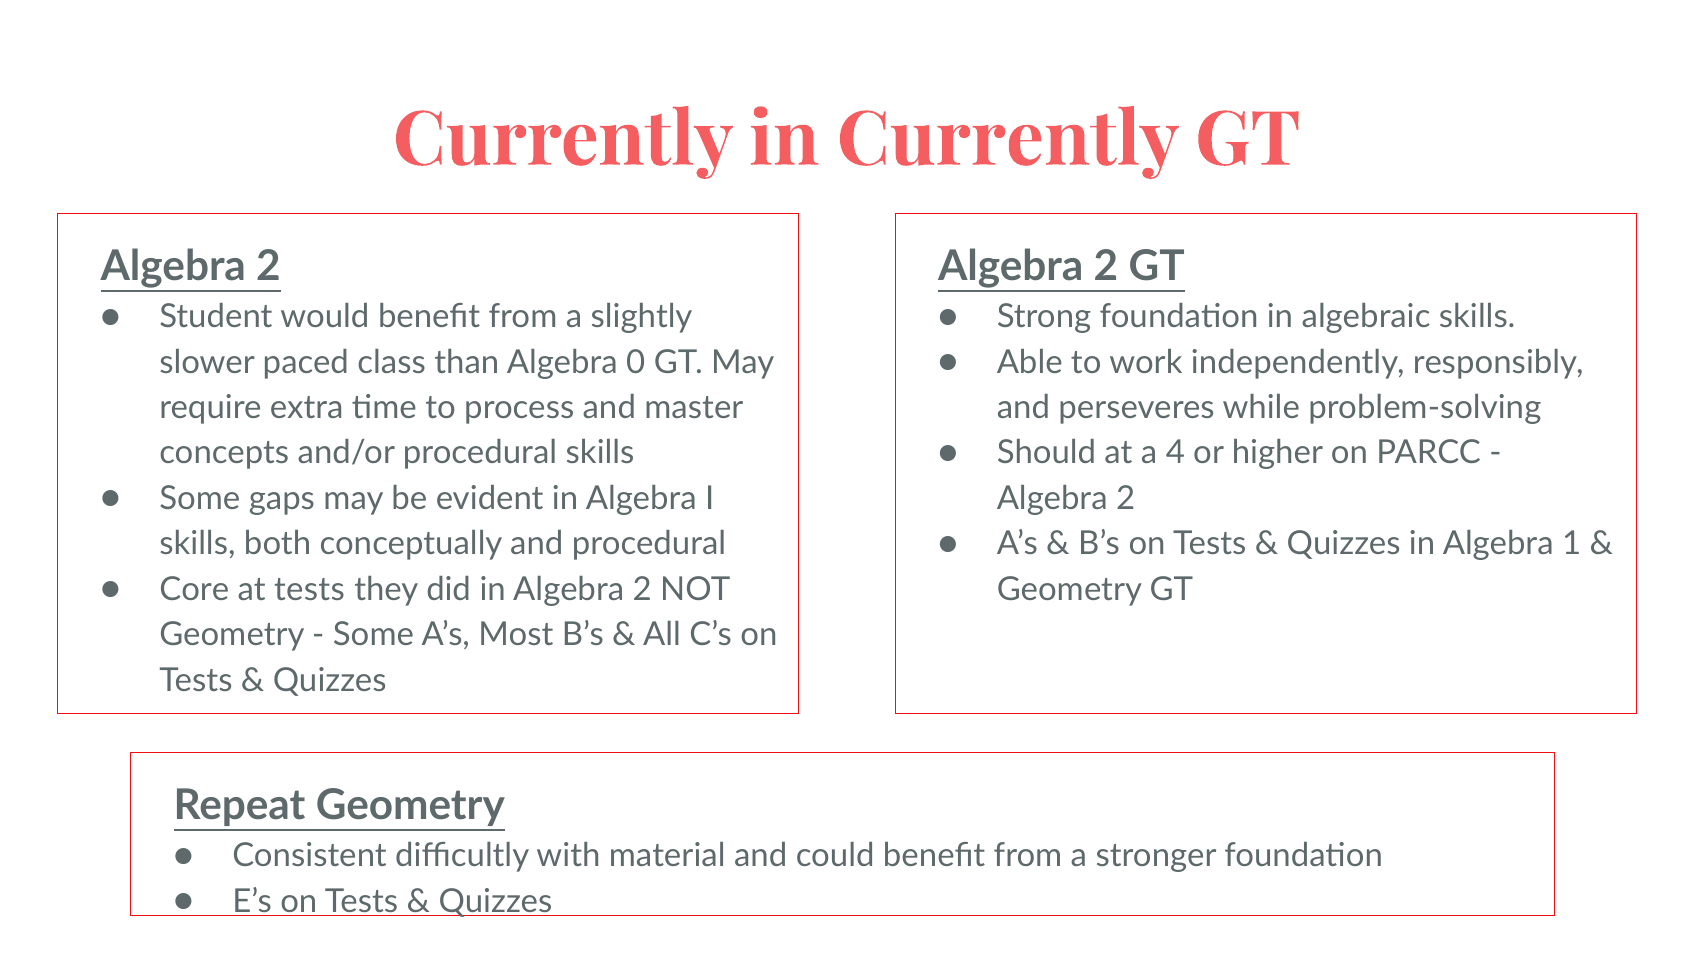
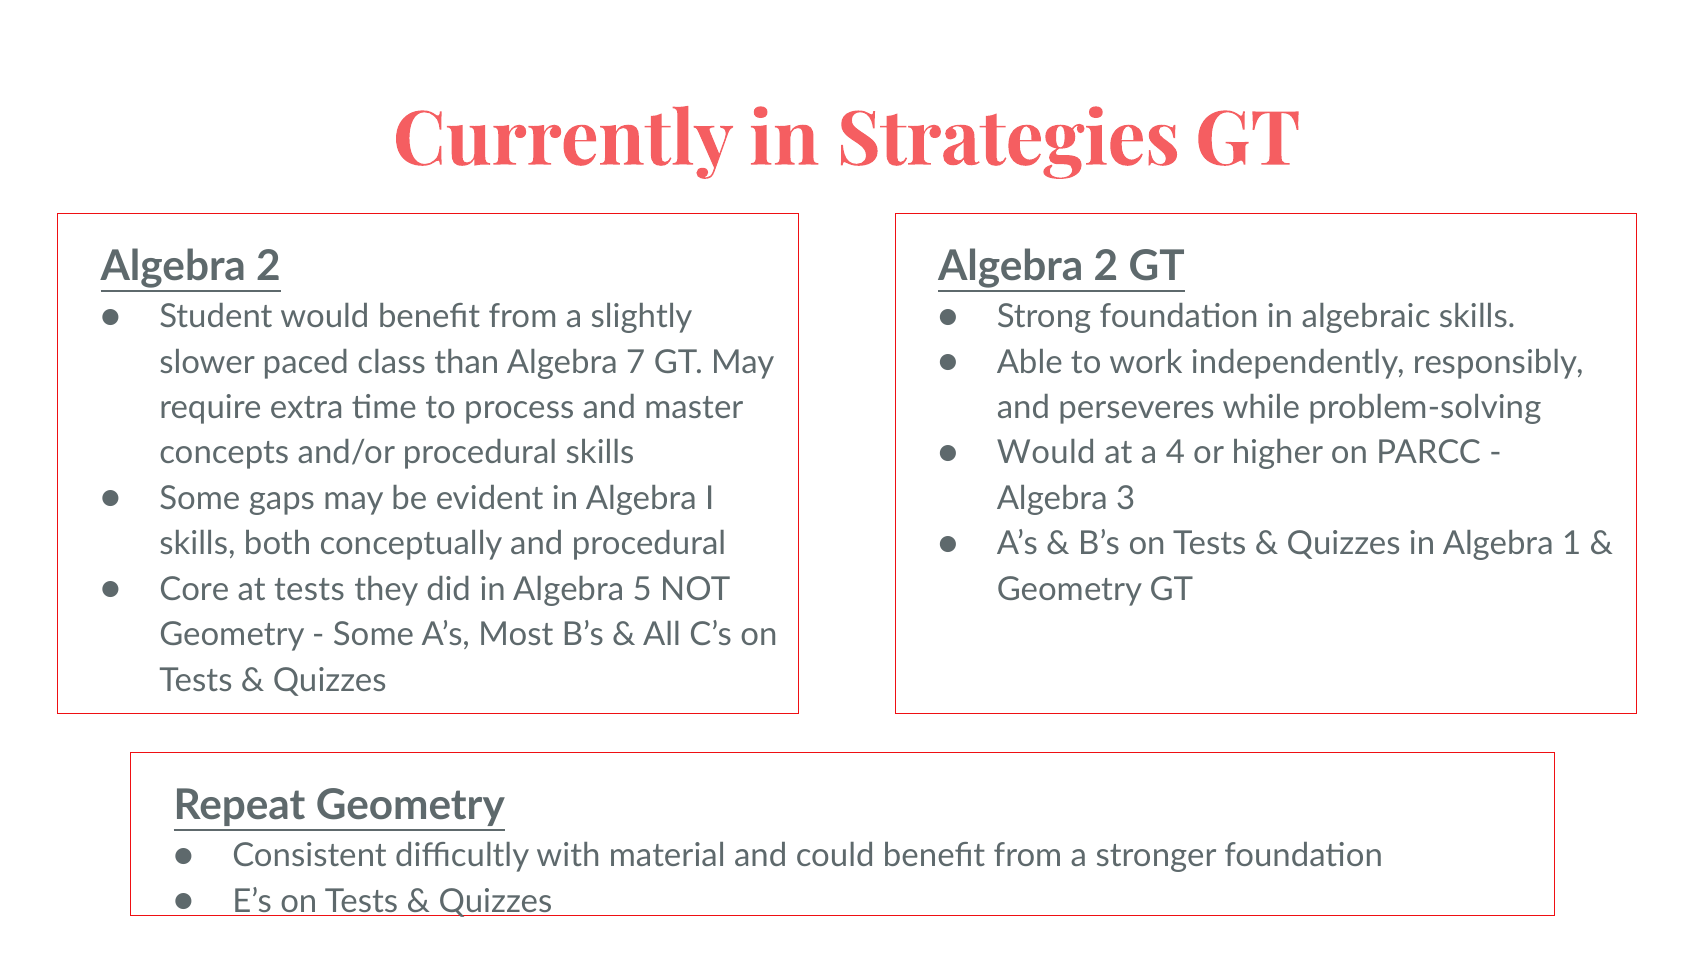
in Currently: Currently -> Strategies (1008, 140)
0: 0 -> 7 (636, 362)
Should: Should -> Would (1046, 453)
2: 2 -> 3 (1126, 498)
in Algebra 2: 2 -> 5 (642, 589)
